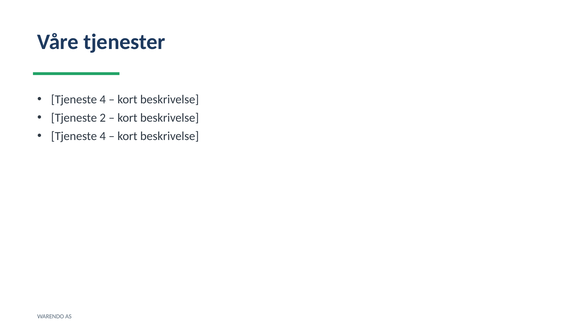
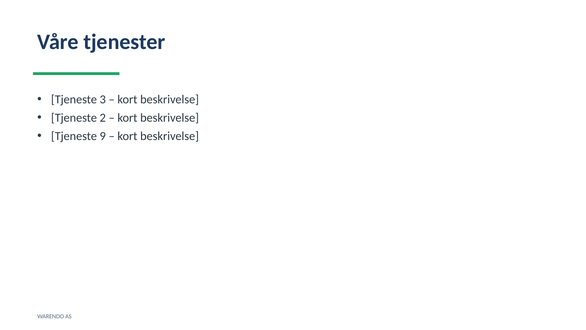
4: 4 -> 3 (103, 99)
4: 4 -> 9 (103, 136)
